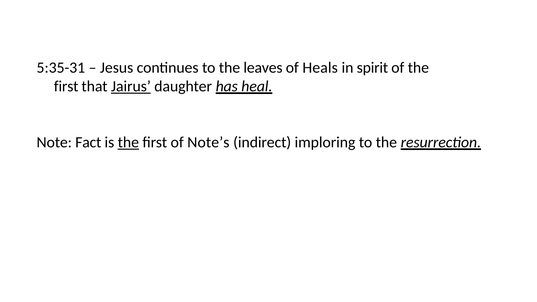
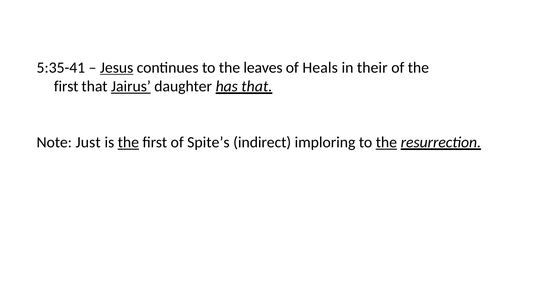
5:35-31: 5:35-31 -> 5:35-41 (61, 68)
Jesus underline: none -> present (117, 68)
spirit: spirit -> their (372, 68)
has heal: heal -> that (257, 86)
Fact: Fact -> Just (88, 142)
Note’s: Note’s -> Spite’s (208, 142)
the underline: none -> present (386, 142)
